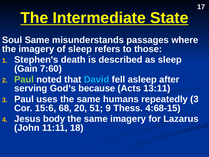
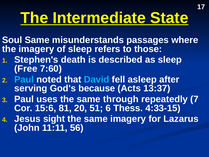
Gain: Gain -> Free (26, 69)
Paul colour: light green -> light blue (24, 79)
13:11: 13:11 -> 13:37 (157, 88)
humans: humans -> through (121, 99)
repeatedly 3: 3 -> 7 (194, 99)
68: 68 -> 81 (65, 108)
9: 9 -> 6 (108, 108)
4:68-15: 4:68-15 -> 4:33-15 (163, 108)
body: body -> sight (54, 119)
18: 18 -> 56 (77, 128)
